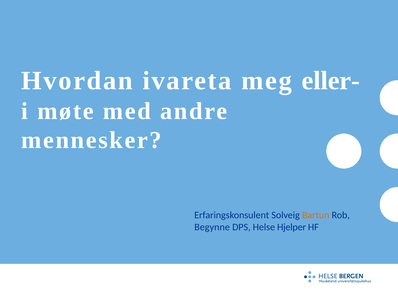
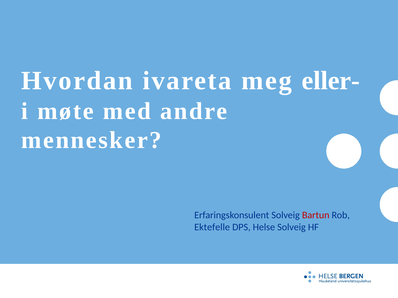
Bartun colour: orange -> red (316, 216)
Begynne: Begynne -> Ektefelle (212, 228)
Helse Hjelper: Hjelper -> Solveig (292, 228)
